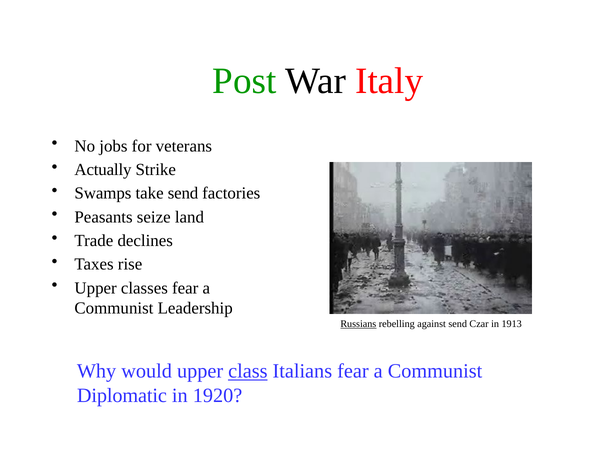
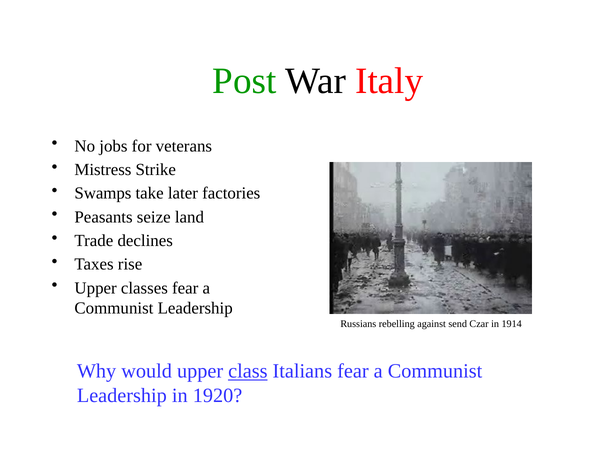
Actually: Actually -> Mistress (103, 170)
take send: send -> later (183, 193)
Russians underline: present -> none (358, 324)
1913: 1913 -> 1914 (512, 324)
Diplomatic: Diplomatic -> Leadership (122, 396)
